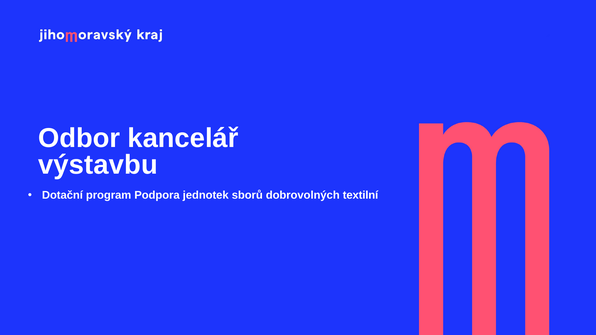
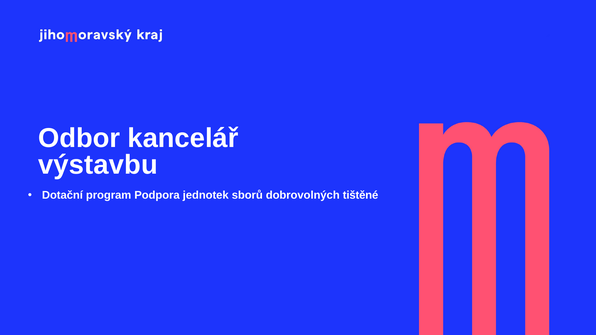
textilní: textilní -> tištěné (361, 195)
